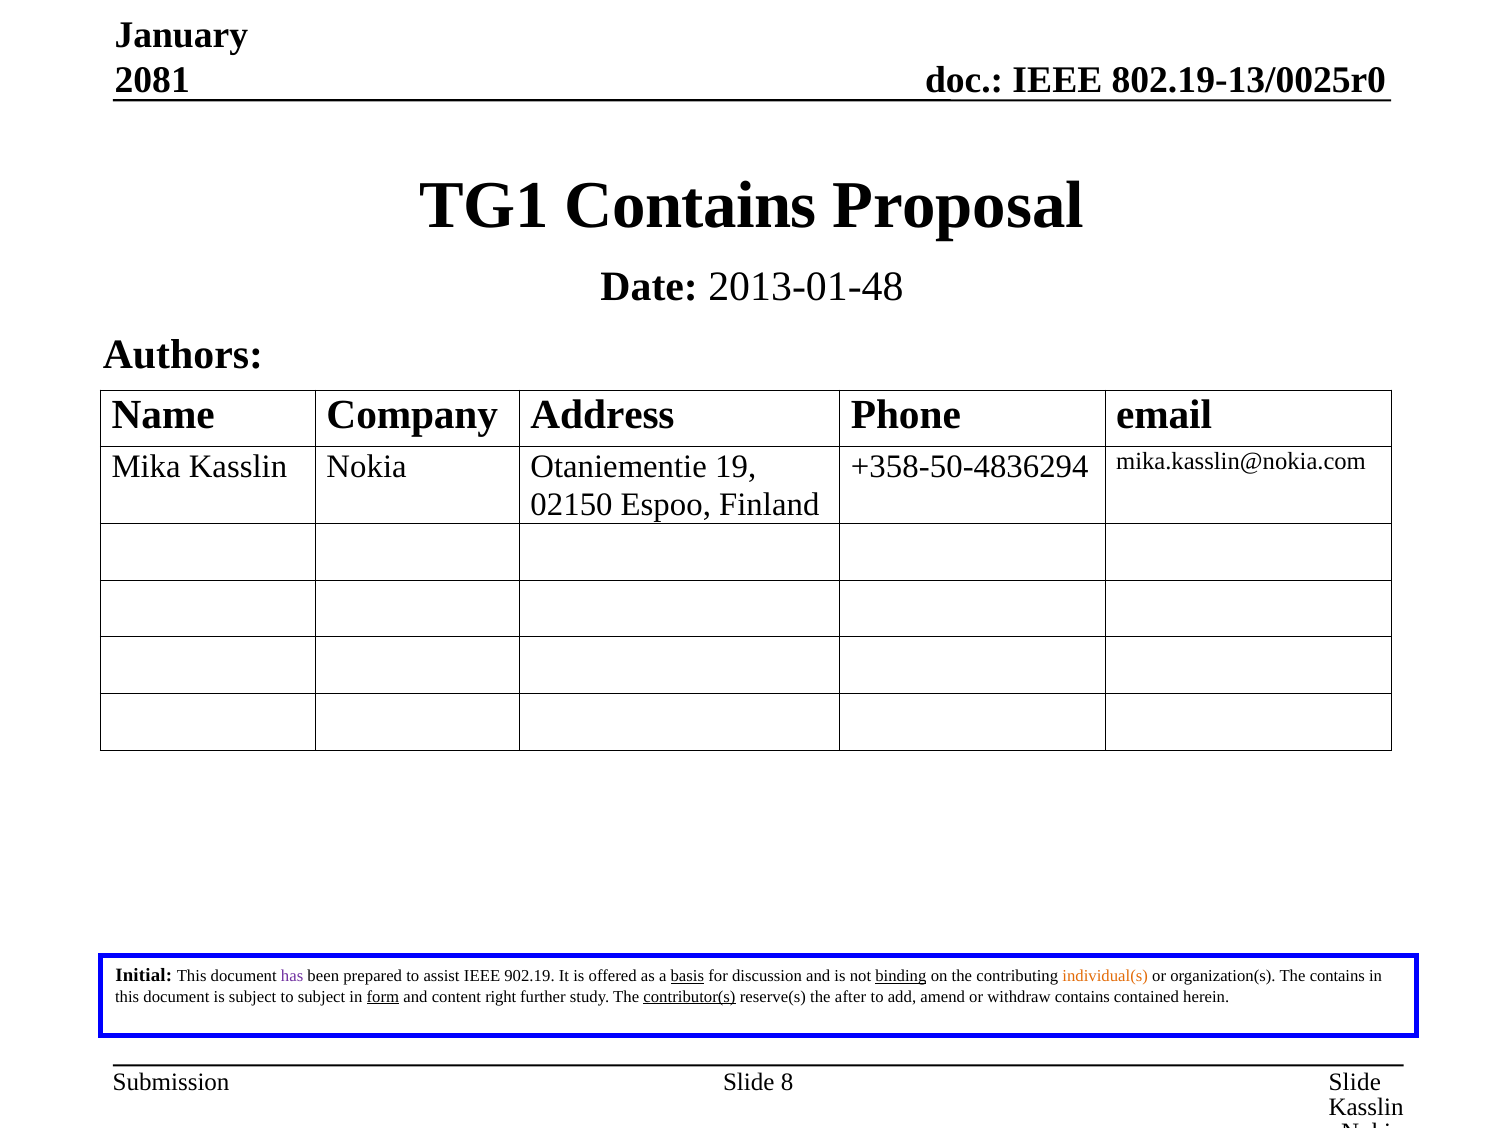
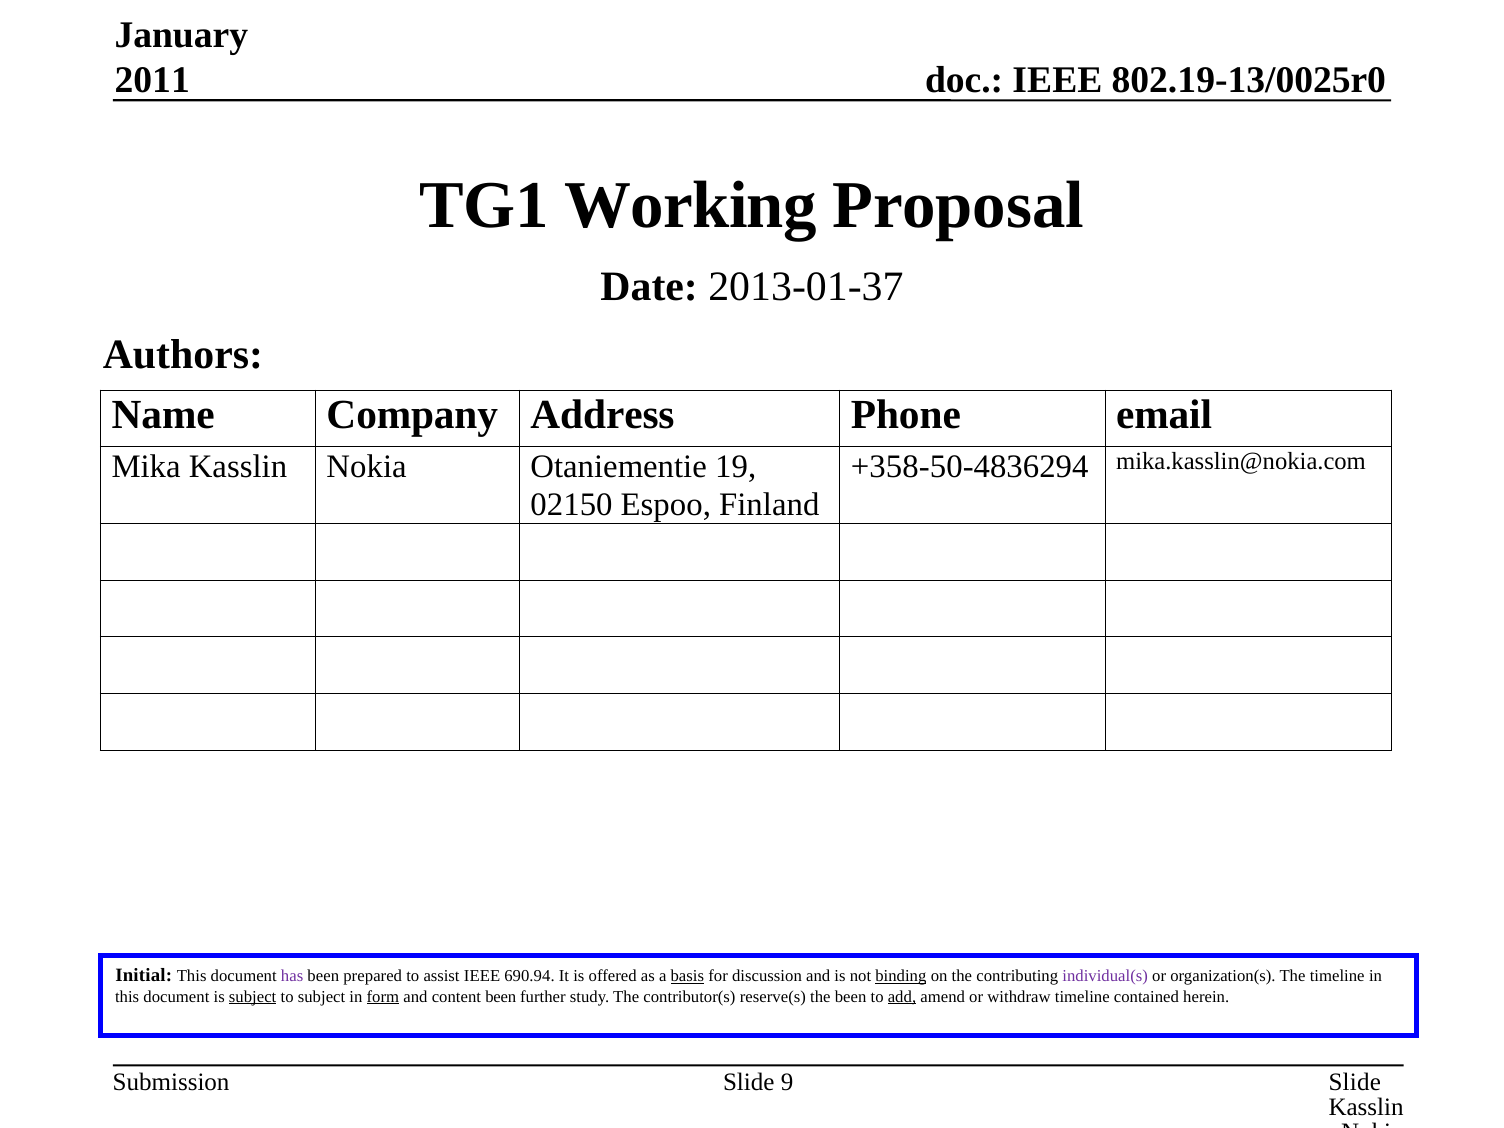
2081: 2081 -> 2011 (152, 80)
TG1 Contains: Contains -> Working (691, 205)
2013-01-48: 2013-01-48 -> 2013-01-37 (806, 286)
902.19: 902.19 -> 690.94 (529, 976)
individual(s colour: orange -> purple (1105, 976)
The contains: contains -> timeline (1337, 976)
subject underline: none -> present (253, 997)
content right: right -> been (501, 997)
contributor(s underline: present -> none (689, 997)
the after: after -> been (851, 997)
add underline: none -> present (902, 997)
withdraw contains: contains -> timeline (1082, 997)
8: 8 -> 9 (787, 1082)
